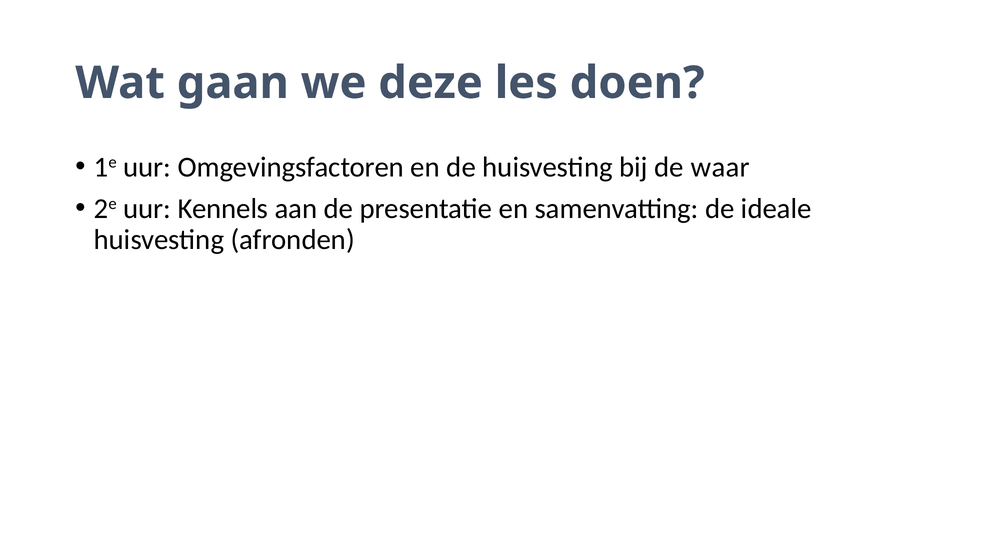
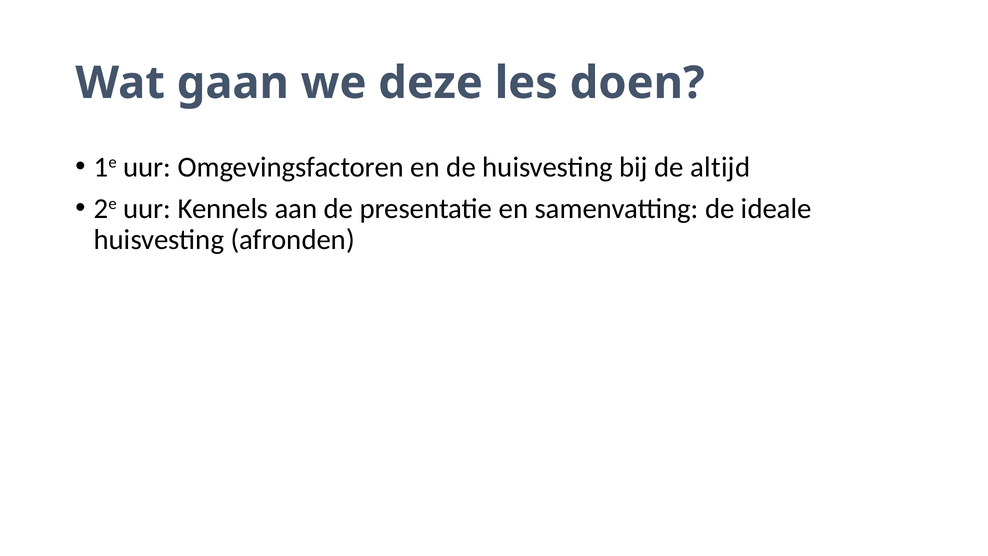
waar: waar -> altijd (720, 167)
